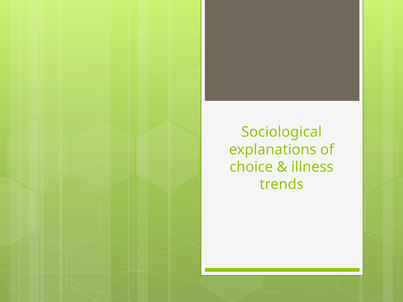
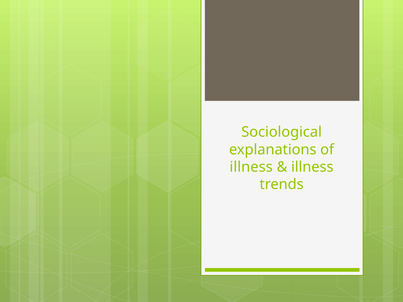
choice: choice -> illness (251, 167)
